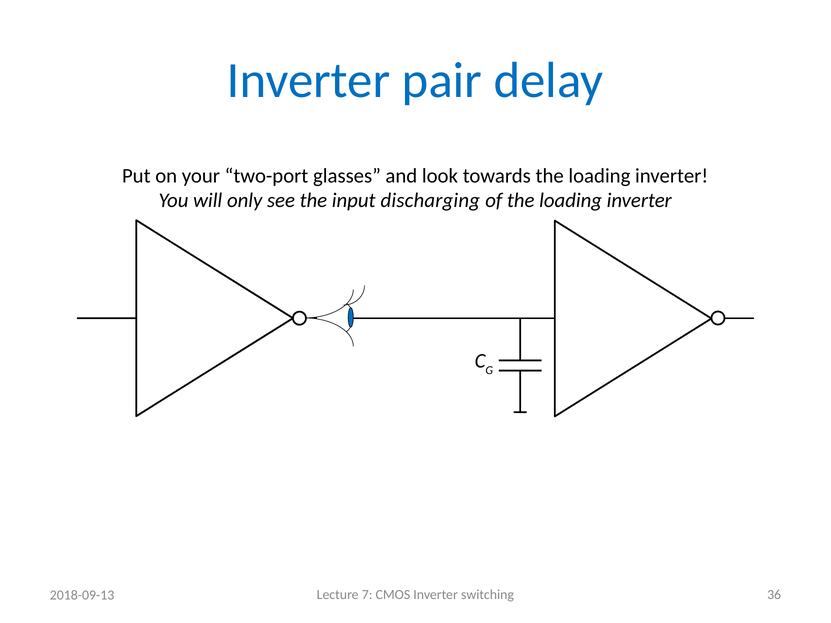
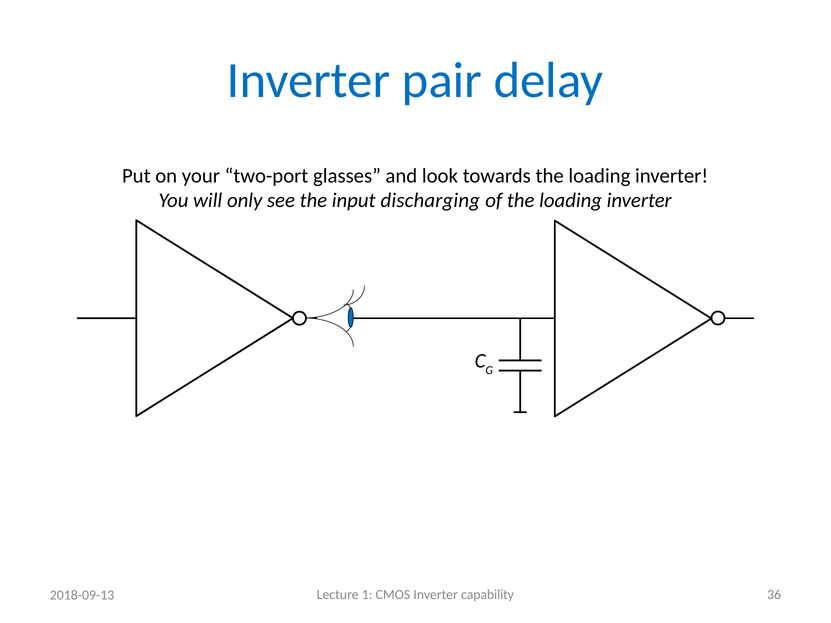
7: 7 -> 1 (367, 595)
switching: switching -> capability (488, 595)
